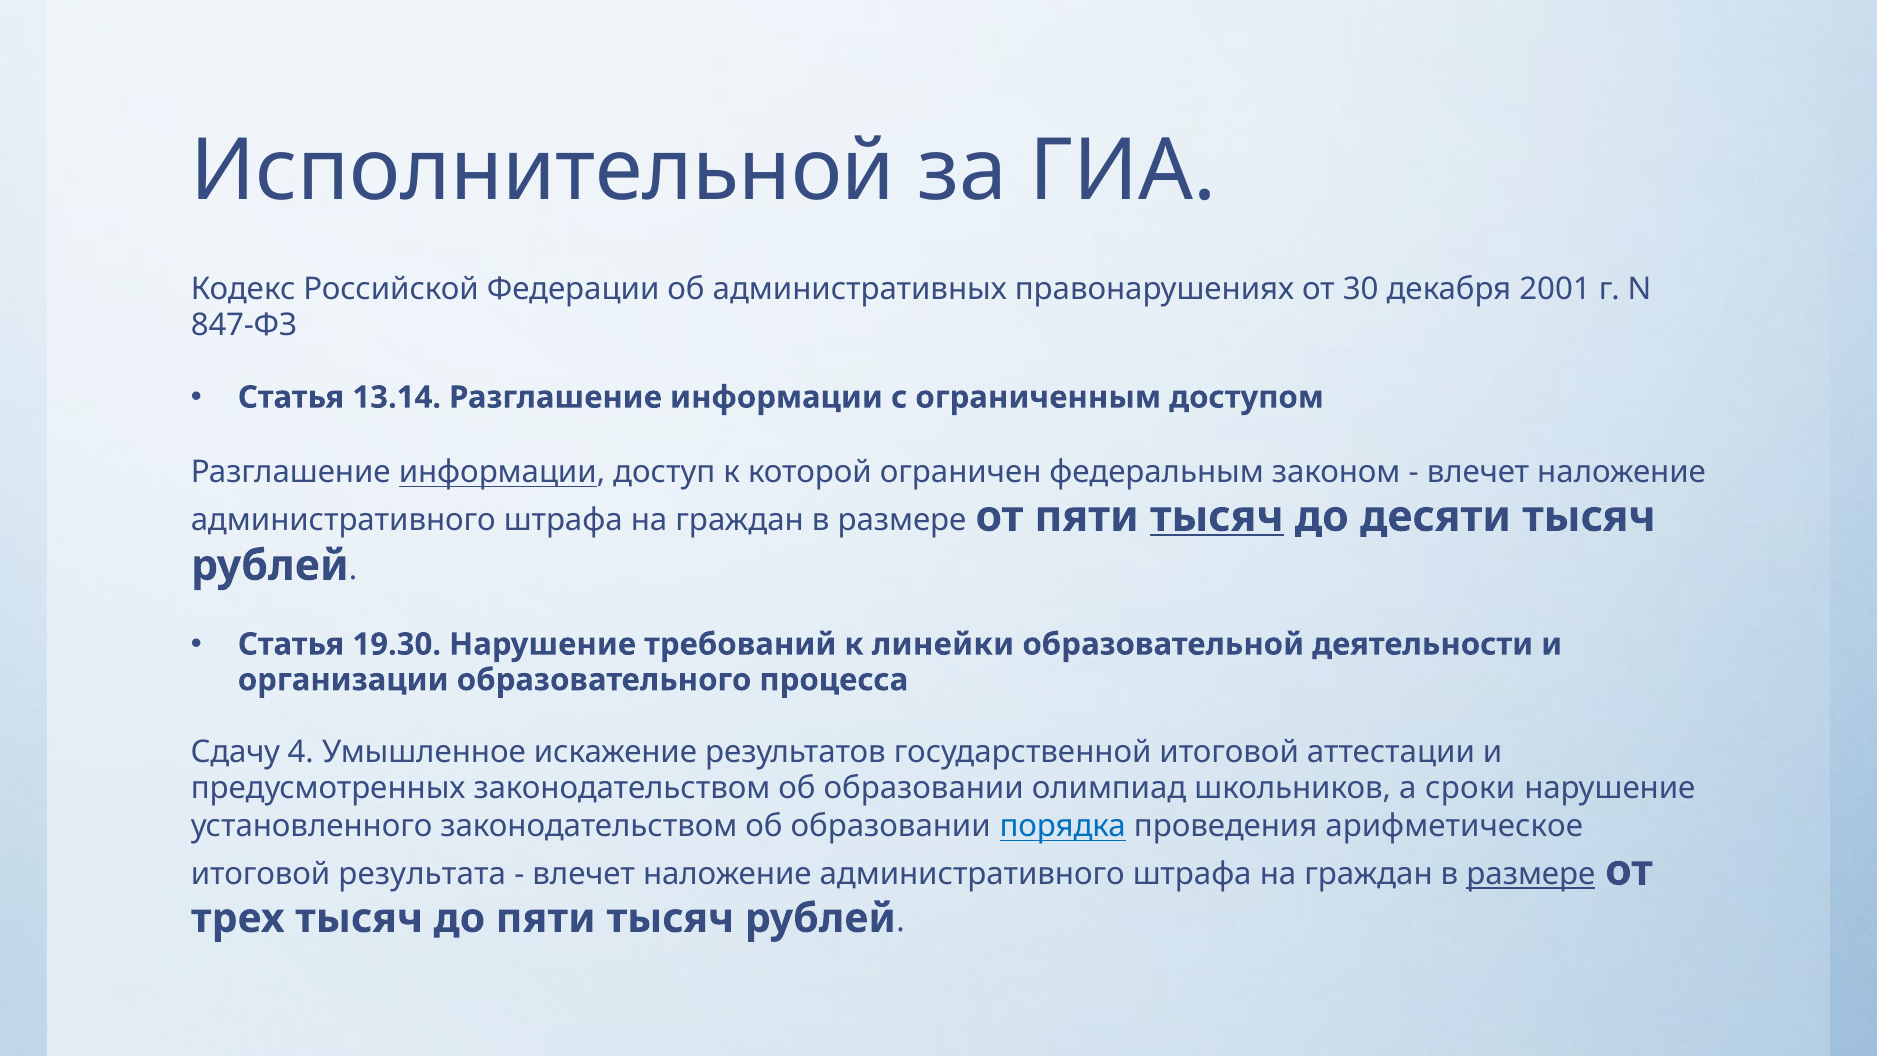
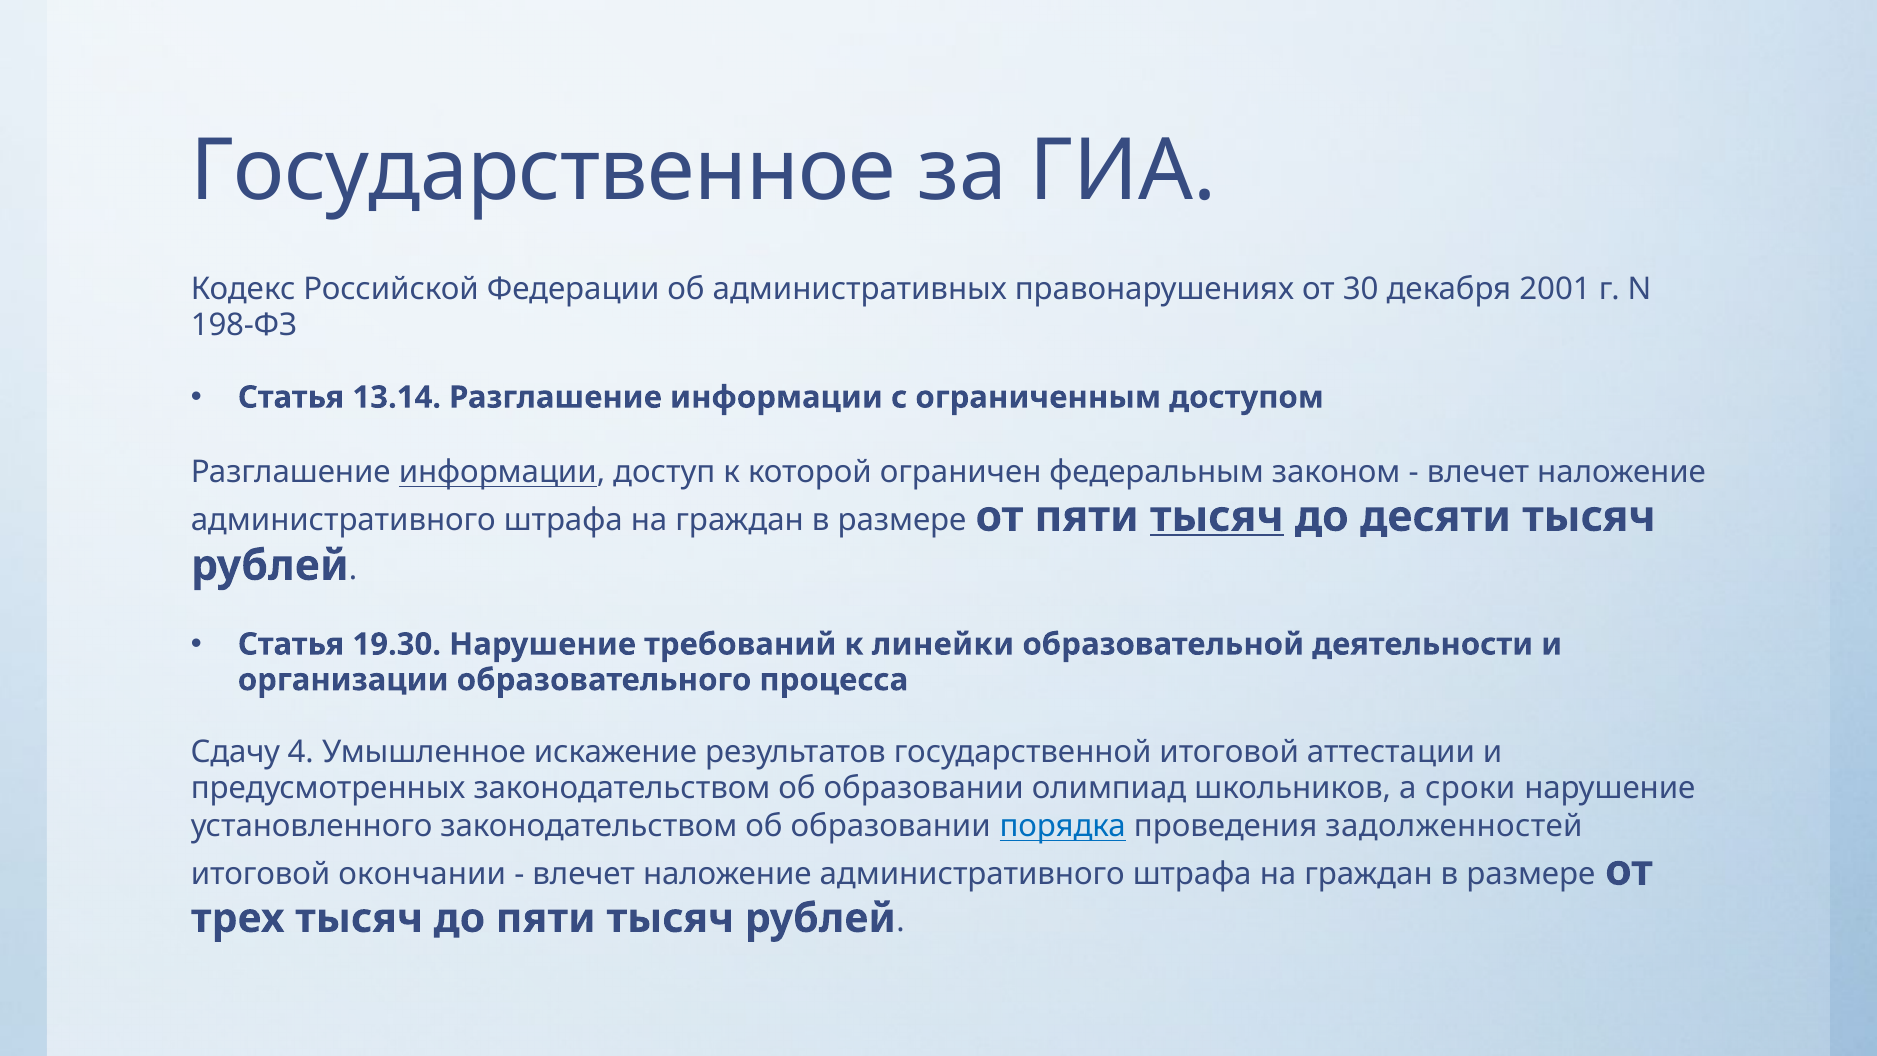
Исполнительной: Исполнительной -> Государственное (543, 172)
847-ФЗ: 847-ФЗ -> 198-ФЗ (244, 325)
арифметическое: арифметическое -> задолженностей (1454, 826)
результата: результата -> окончании (422, 875)
размере underline: present -> none (1531, 875)
